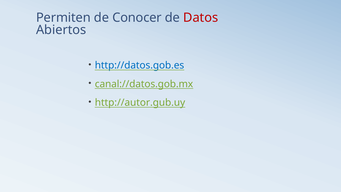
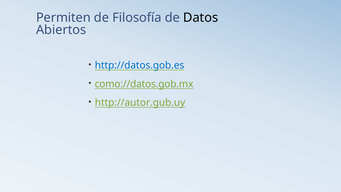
Conocer: Conocer -> Filosofía (137, 18)
Datos colour: red -> black (201, 18)
canal://datos.gob.mx: canal://datos.gob.mx -> como://datos.gob.mx (144, 84)
